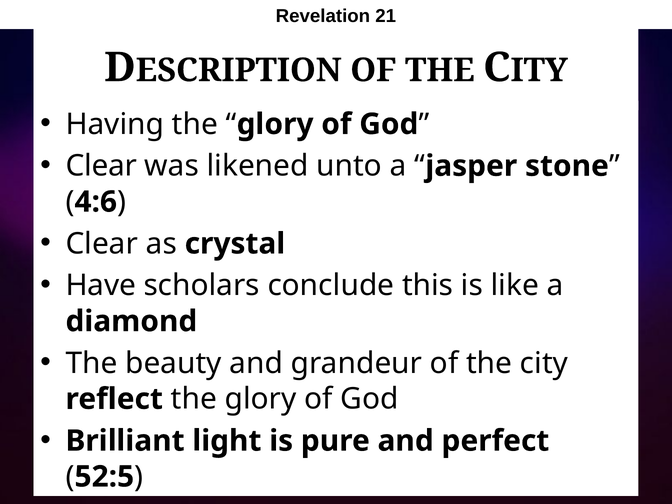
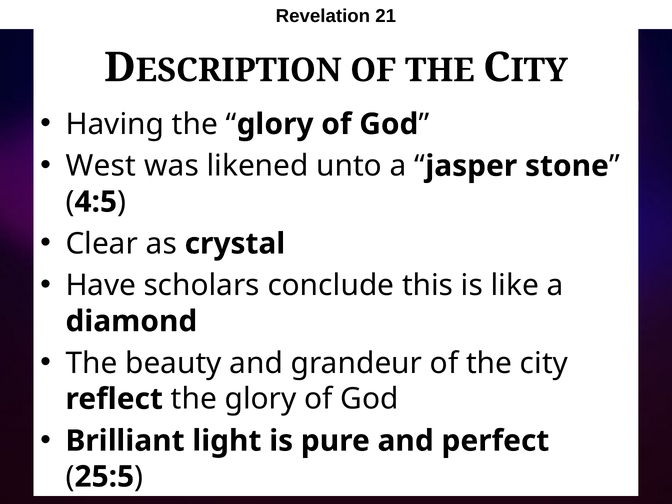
Clear: Clear -> West (101, 166)
4:6: 4:6 -> 4:5 (96, 202)
52:5: 52:5 -> 25:5 (104, 477)
